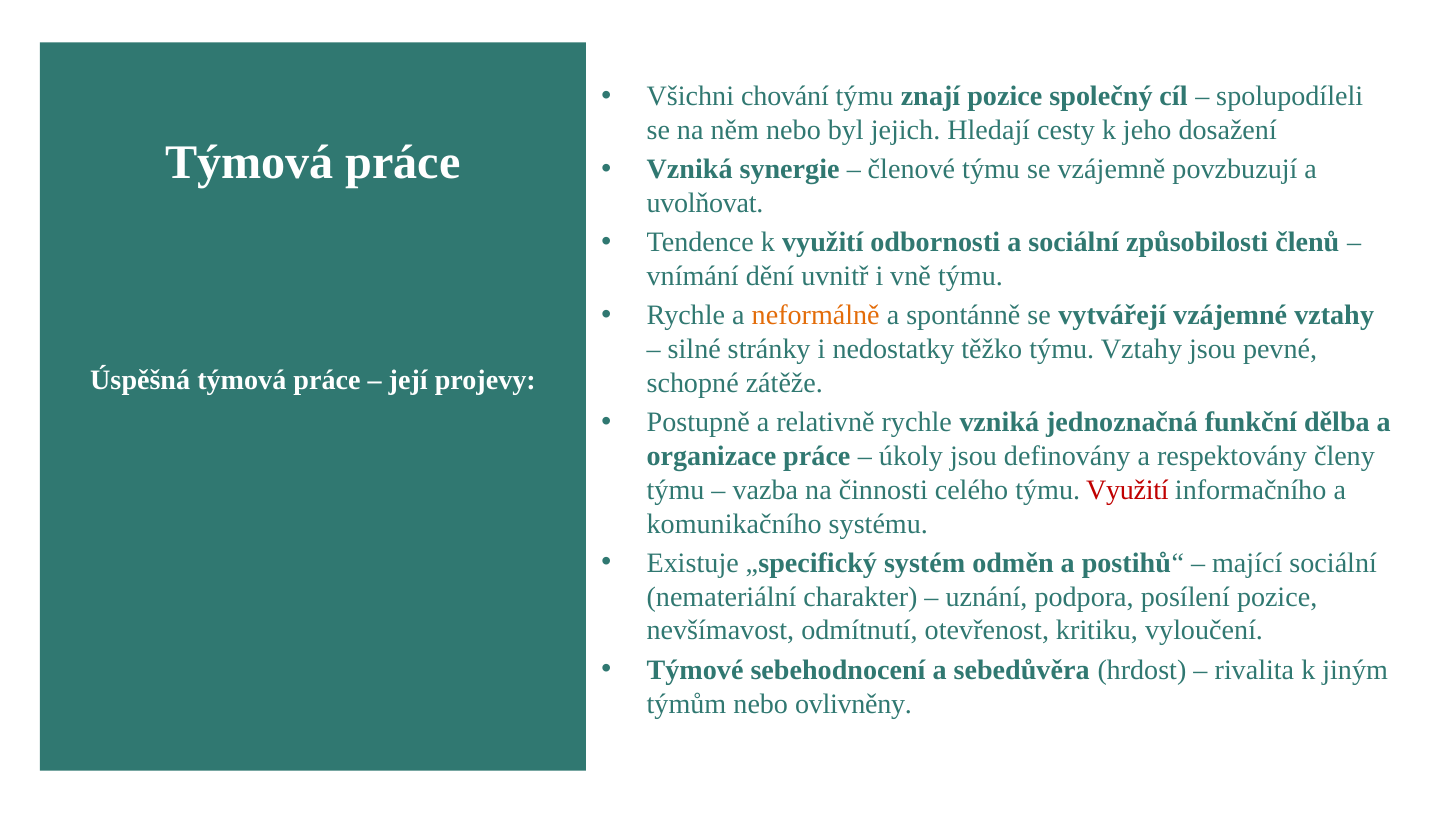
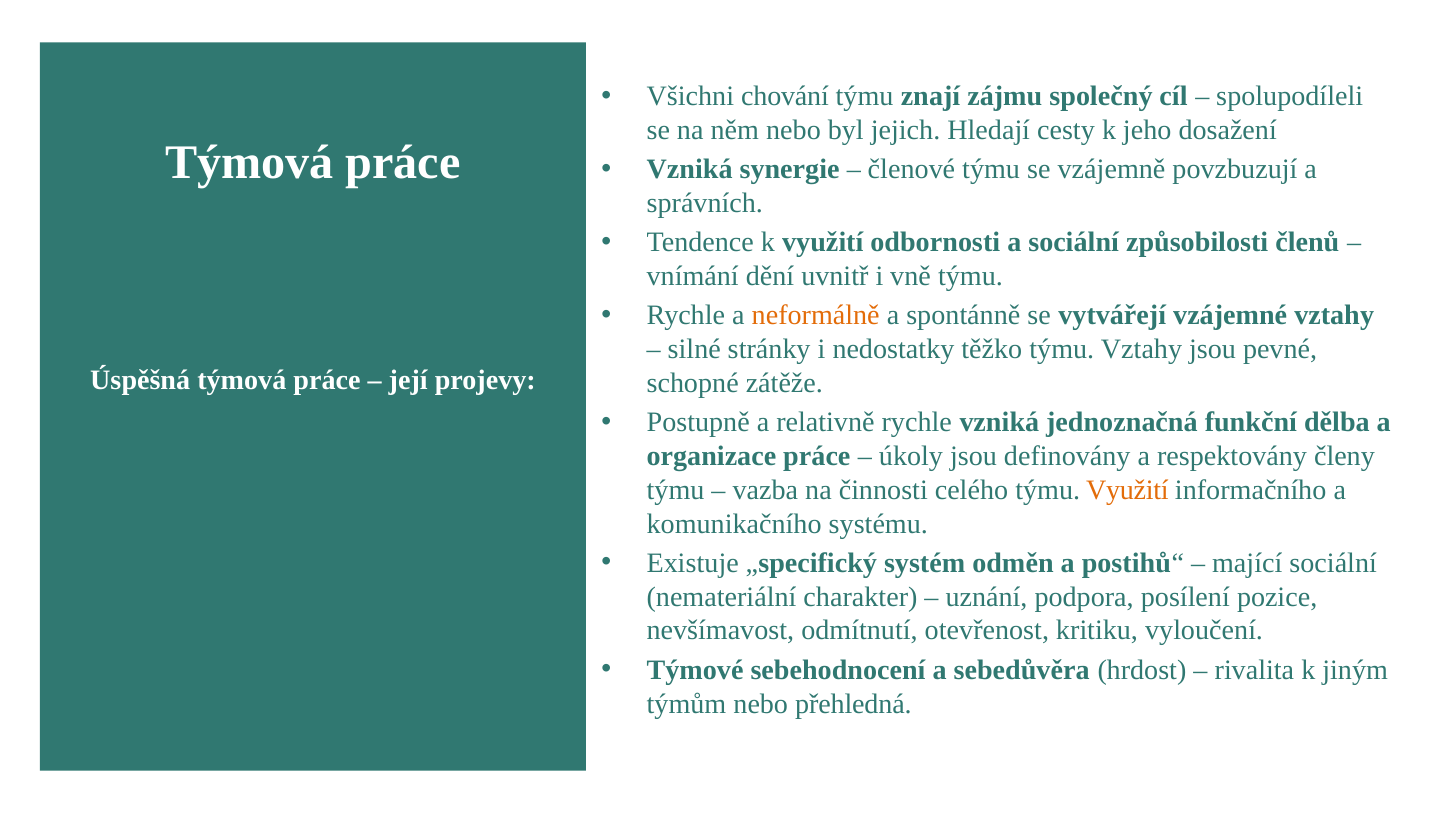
znají pozice: pozice -> zájmu (1005, 96)
uvolňovat: uvolňovat -> správních (705, 203)
Využití colour: red -> orange (1127, 490)
ovlivněny: ovlivněny -> přehledná (853, 704)
